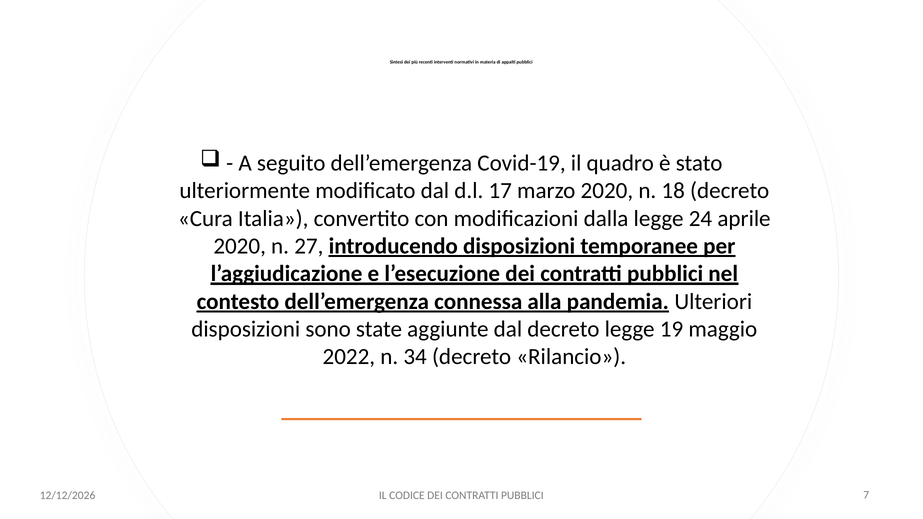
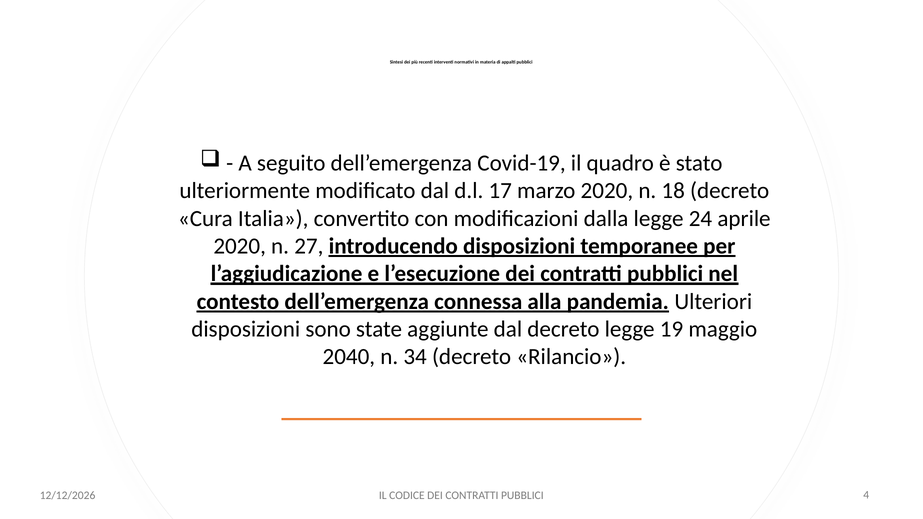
2022: 2022 -> 2040 (349, 357)
7: 7 -> 4 (866, 495)
